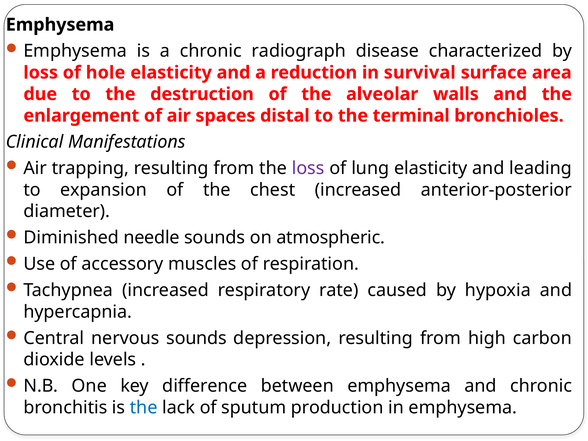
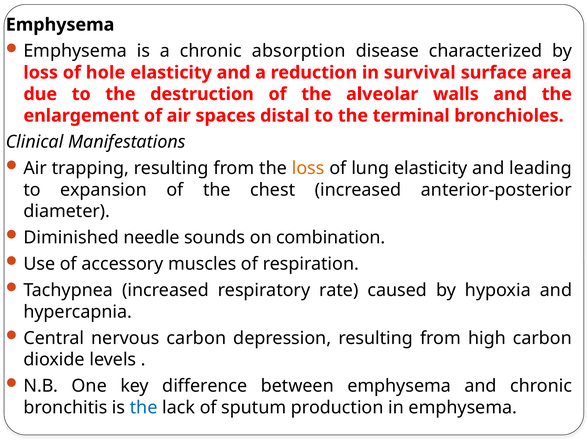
radiograph: radiograph -> absorption (299, 51)
loss colour: purple -> orange (308, 168)
atmospheric: atmospheric -> combination (331, 238)
nervous sounds: sounds -> carbon (196, 338)
